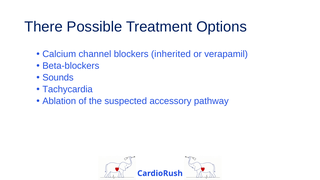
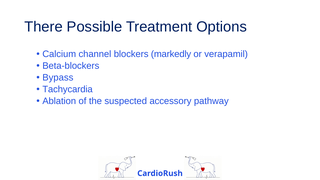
inherited: inherited -> markedly (171, 54)
Sounds: Sounds -> Bypass (58, 78)
